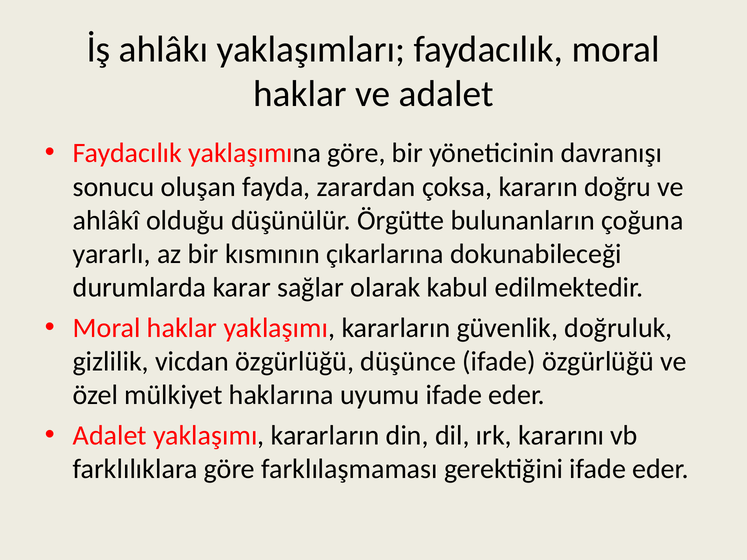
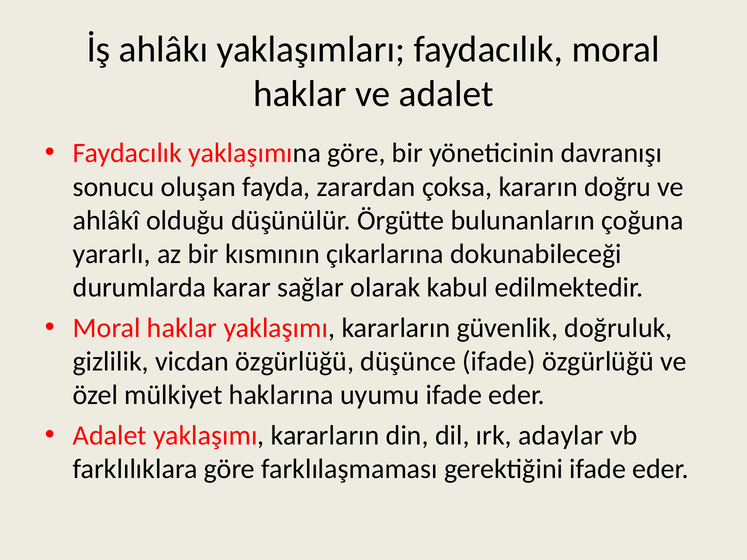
kararını: kararını -> adaylar (561, 436)
